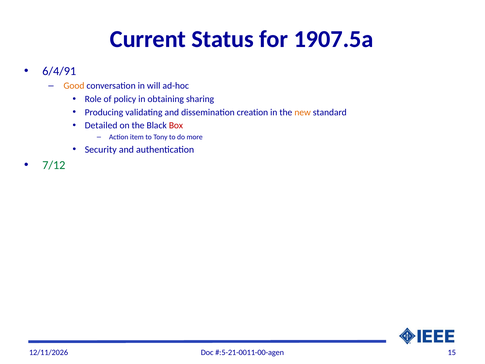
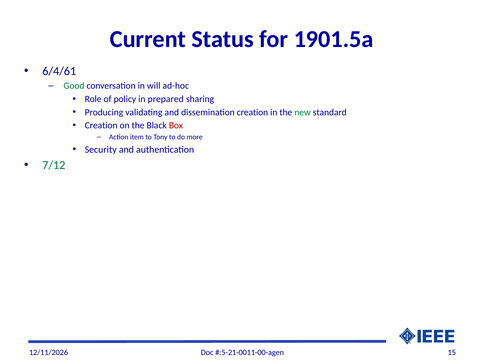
1907.5a: 1907.5a -> 1901.5a (334, 39)
6/4/91: 6/4/91 -> 6/4/61 (59, 71)
Good colour: orange -> green (74, 86)
obtaining: obtaining -> prepared (166, 99)
new colour: orange -> green (303, 112)
Detailed: Detailed -> Creation (101, 125)
